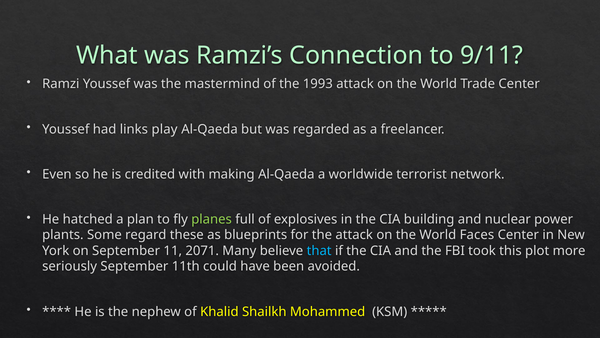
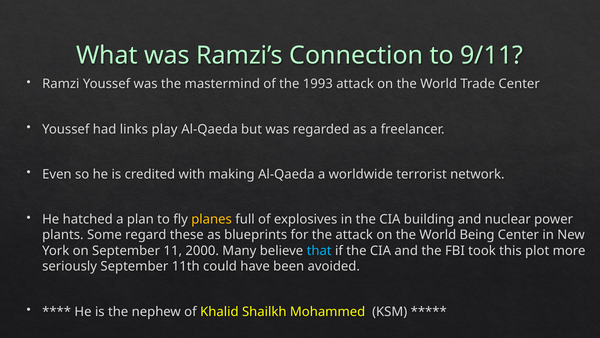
planes colour: light green -> yellow (212, 219)
Faces: Faces -> Being (477, 235)
2071: 2071 -> 2000 (202, 250)
